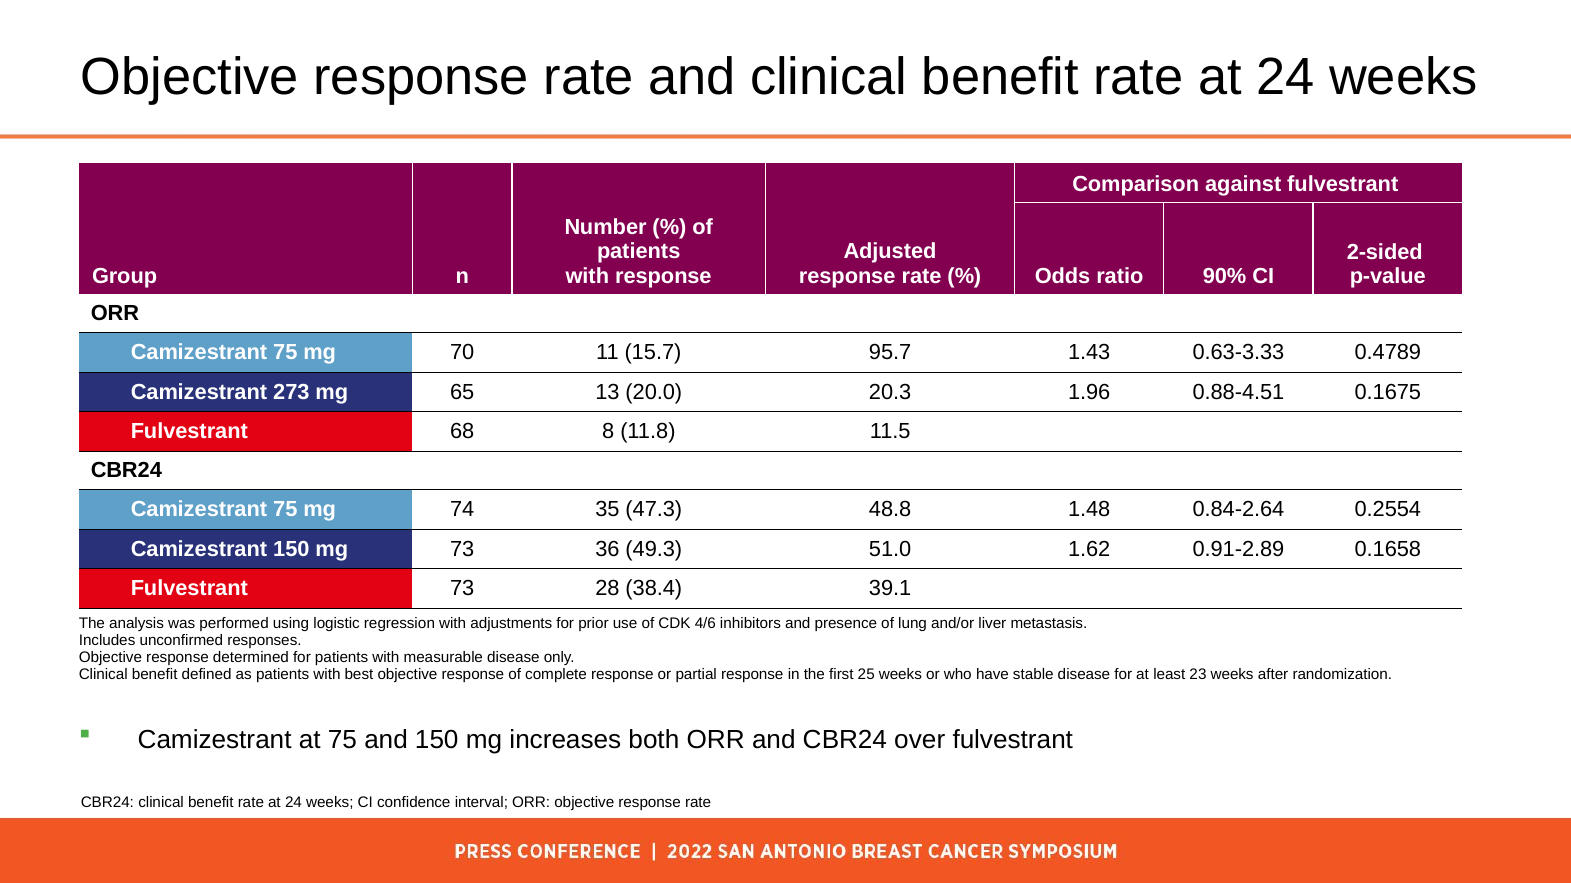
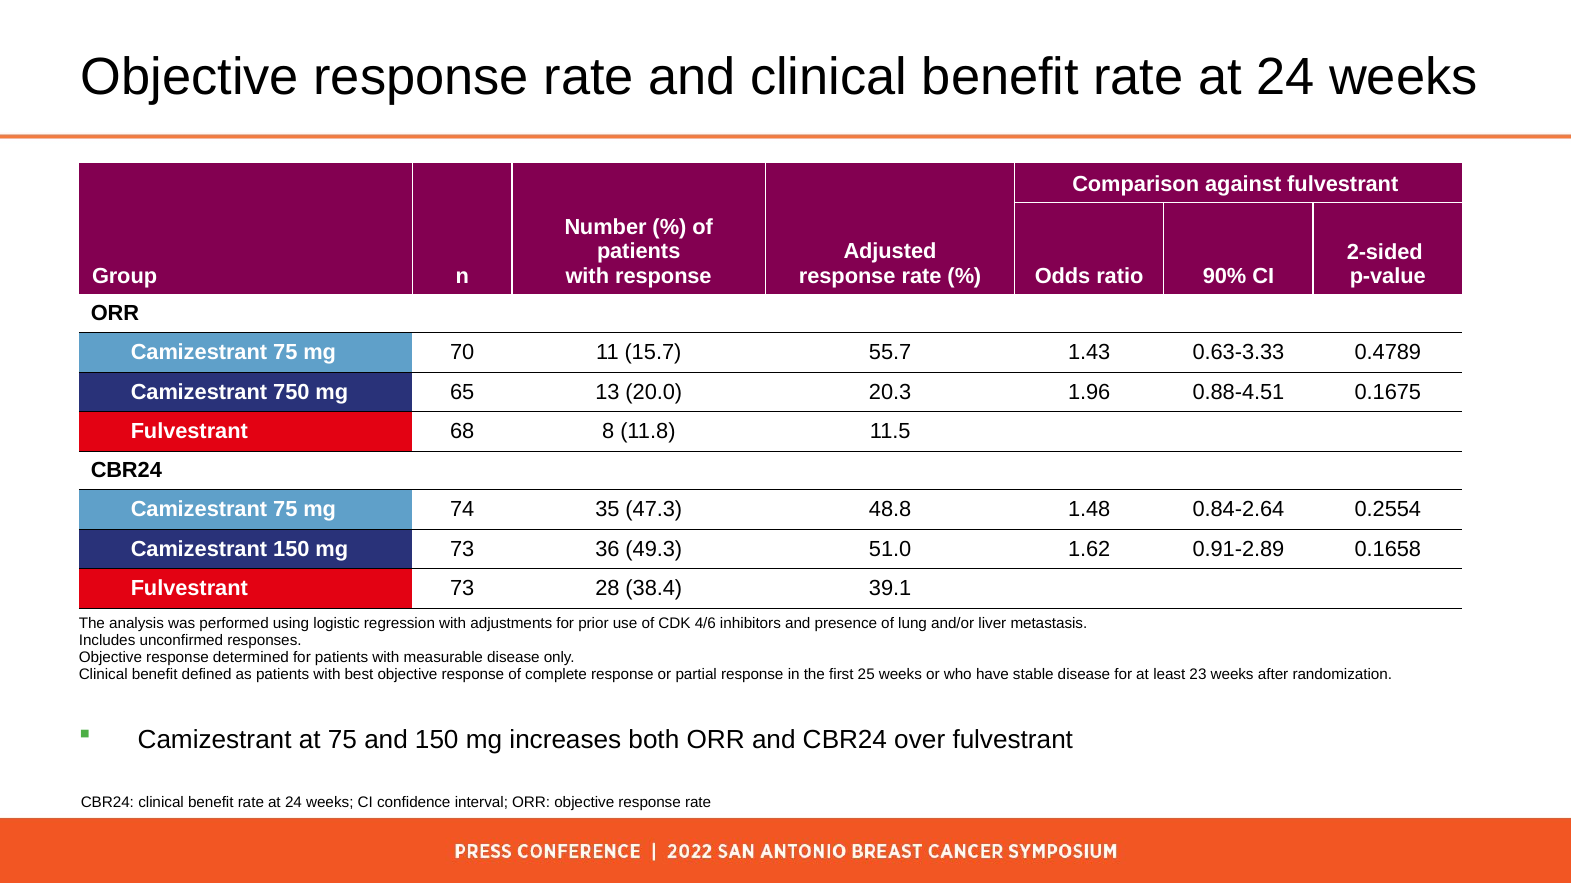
95.7: 95.7 -> 55.7 (890, 353)
273: 273 -> 750 (291, 393)
